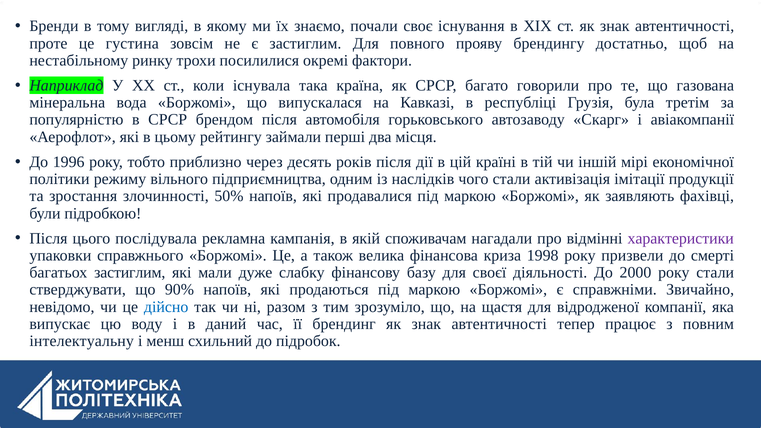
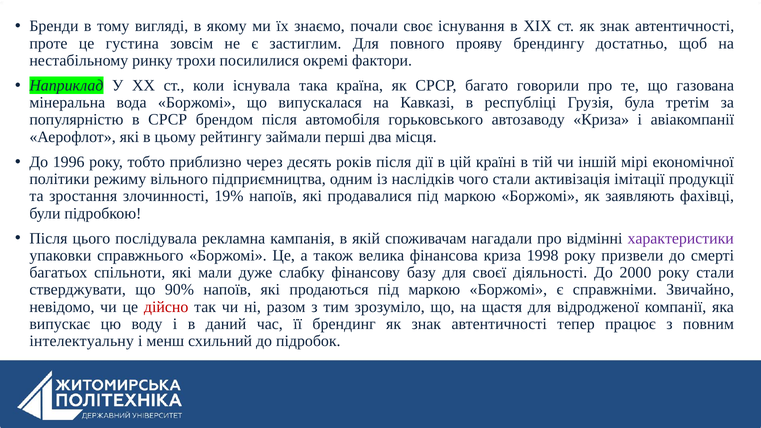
автозаводу Скарг: Скарг -> Криза (601, 120)
50%: 50% -> 19% (229, 196)
багатьох застиглим: застиглим -> спільноти (130, 273)
дійсно colour: blue -> red (166, 307)
